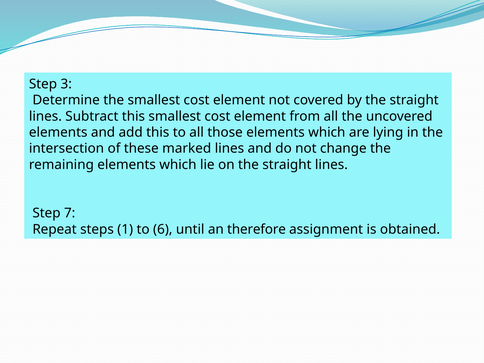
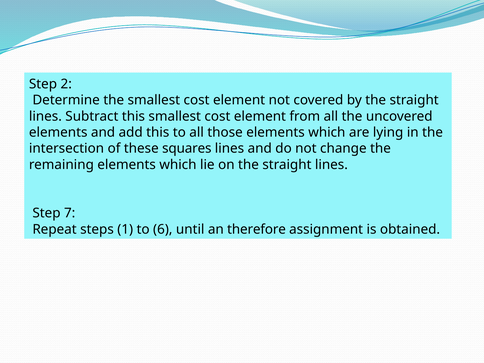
3: 3 -> 2 (66, 84)
marked: marked -> squares (187, 149)
